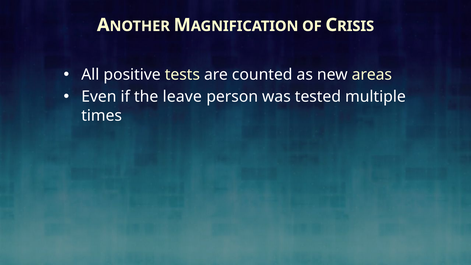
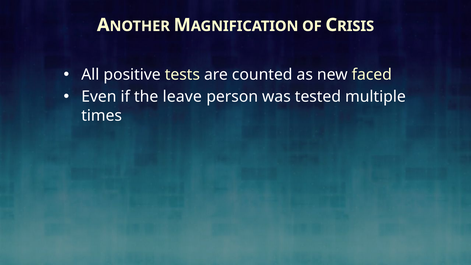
areas: areas -> faced (372, 75)
